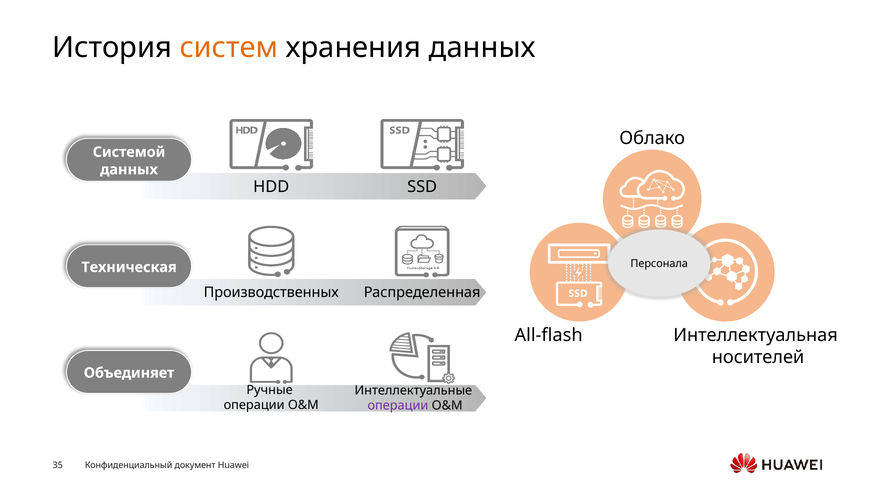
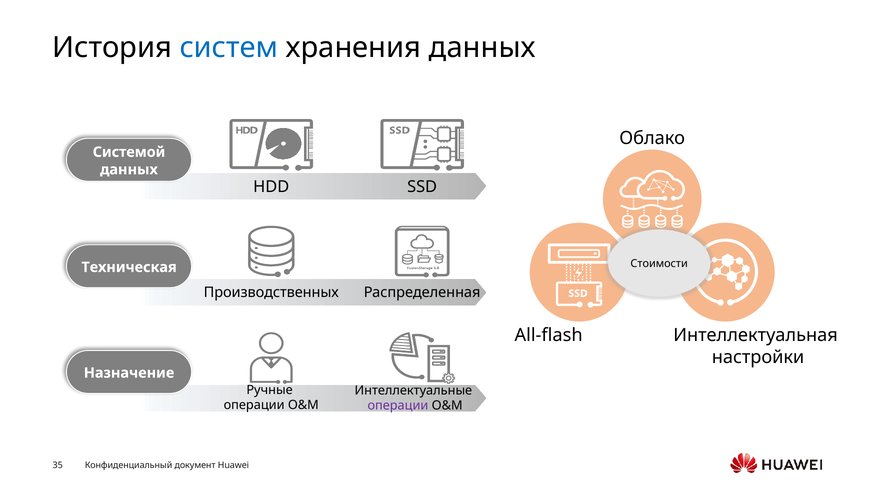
систем colour: orange -> blue (229, 48)
Персонала: Персонала -> Стоимости (659, 264)
носителей: носителей -> настройки (758, 357)
Объединяет: Объединяет -> Назначение (129, 373)
